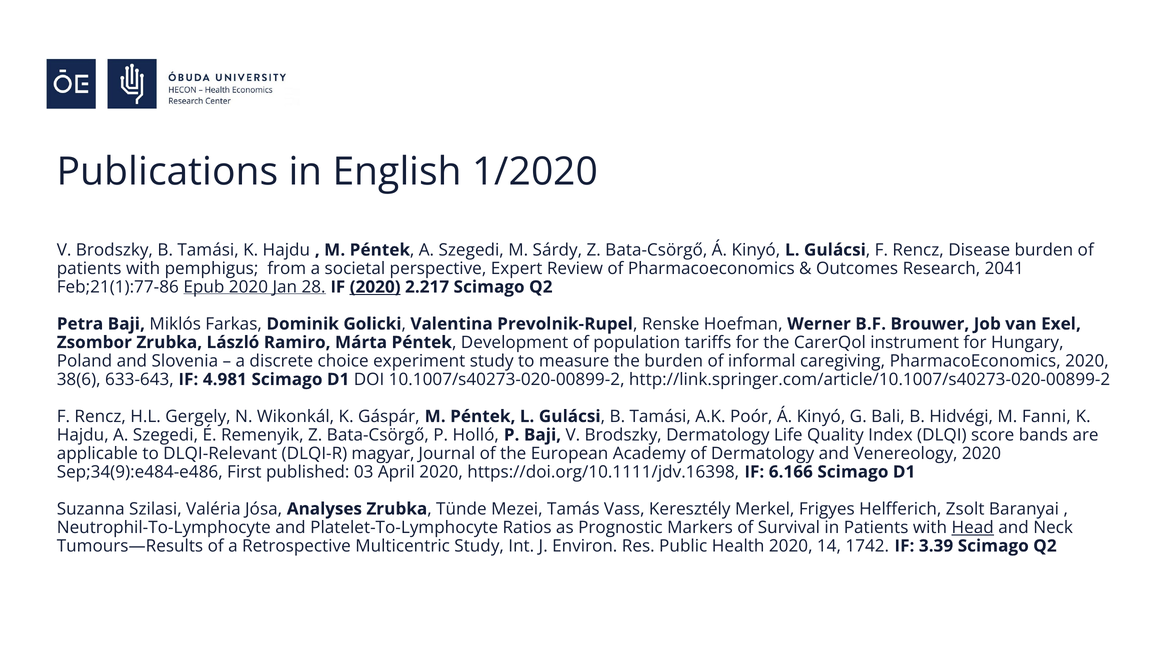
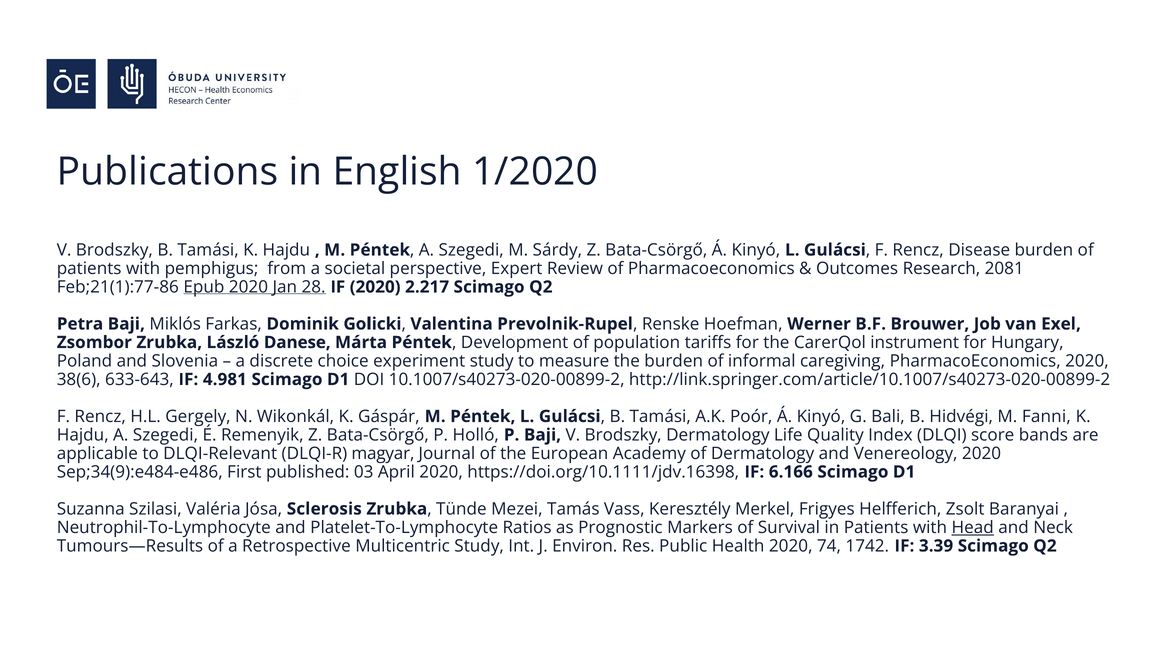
2041: 2041 -> 2081 (1004, 268)
2020 underline: present -> none (375, 287)
Ramiro: Ramiro -> Danese (297, 342)
Analyses: Analyses -> Sclerosis (324, 509)
14: 14 -> 74 (829, 546)
